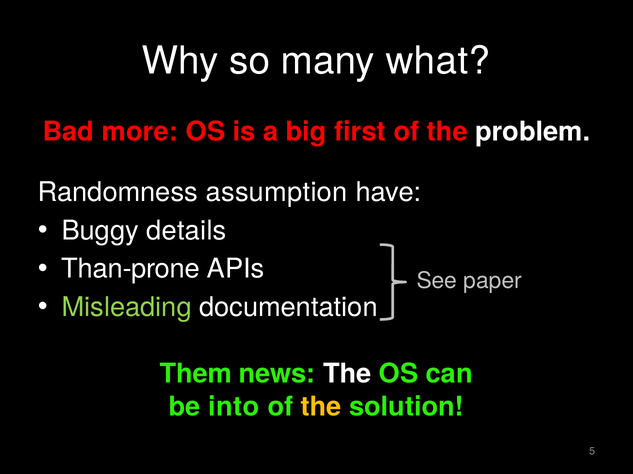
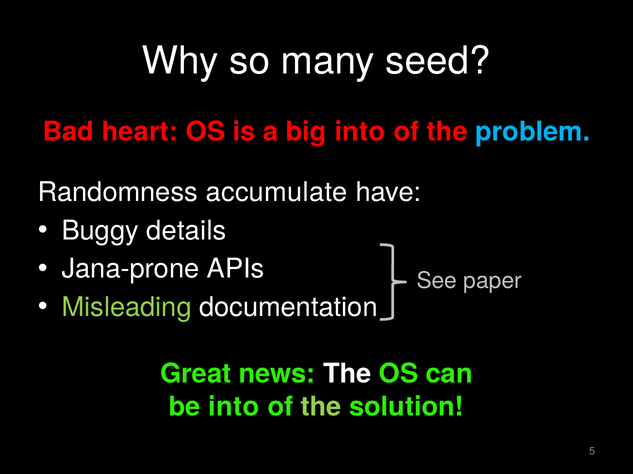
what: what -> seed (438, 61)
more: more -> heart (140, 132)
big first: first -> into (360, 132)
problem colour: white -> light blue (533, 132)
assumption: assumption -> accumulate (277, 193)
Than-prone: Than-prone -> Jana-prone (131, 269)
Them: Them -> Great (196, 375)
the colour: yellow -> light green (321, 407)
